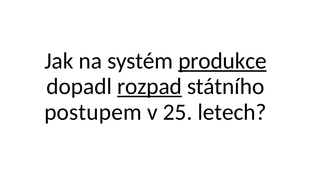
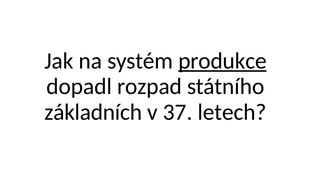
rozpad underline: present -> none (150, 86)
postupem: postupem -> základních (93, 112)
25: 25 -> 37 (178, 112)
